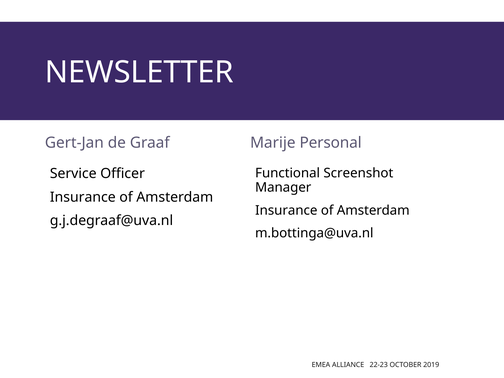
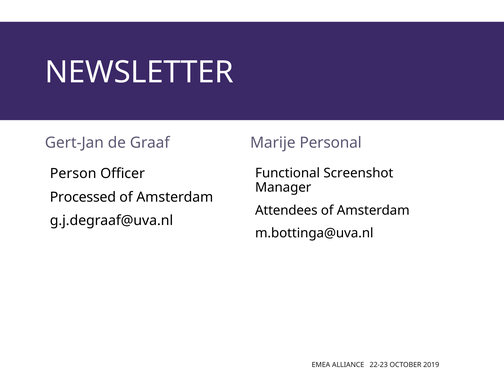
Service: Service -> Person (73, 174)
Insurance: Insurance -> Processed (83, 197)
Insurance: Insurance -> Attendees (286, 210)
